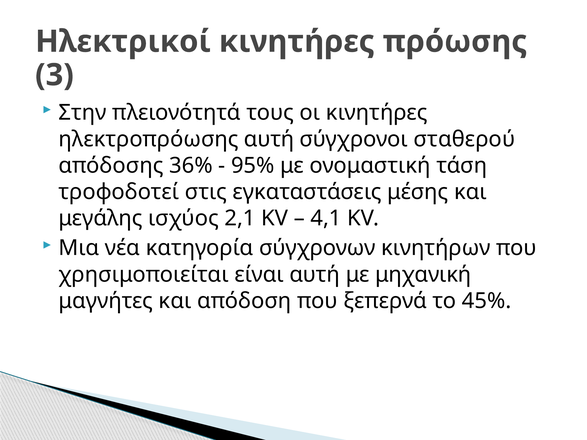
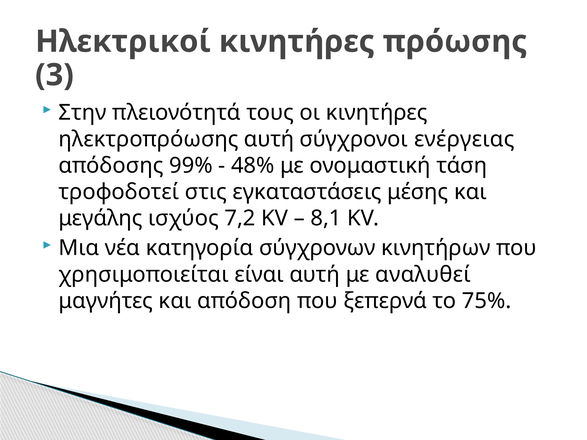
σταθερού: σταθερού -> ενέργειας (464, 139)
36%: 36% -> 99% (191, 166)
95%: 95% -> 48% (253, 166)
2,1: 2,1 -> 7,2 (240, 218)
4,1: 4,1 -> 8,1 (326, 218)
μηχανική: μηχανική -> αναλυθεί (423, 275)
45%: 45% -> 75% (487, 301)
